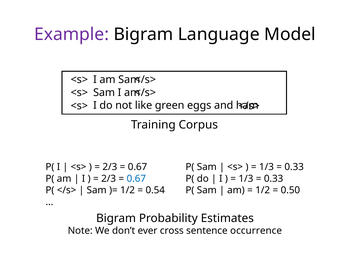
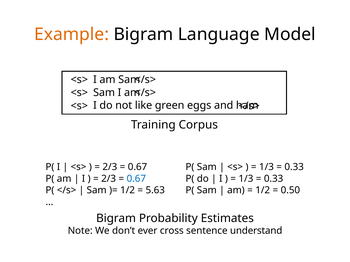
Example colour: purple -> orange (72, 34)
0.54: 0.54 -> 5.63 (155, 191)
occurrence: occurrence -> understand (256, 231)
